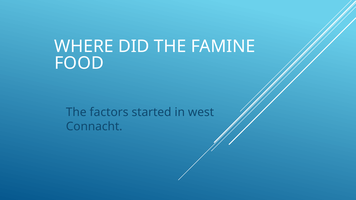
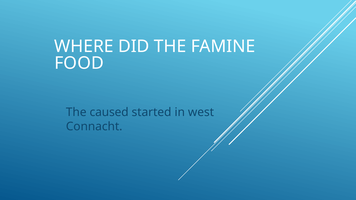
factors: factors -> caused (109, 112)
